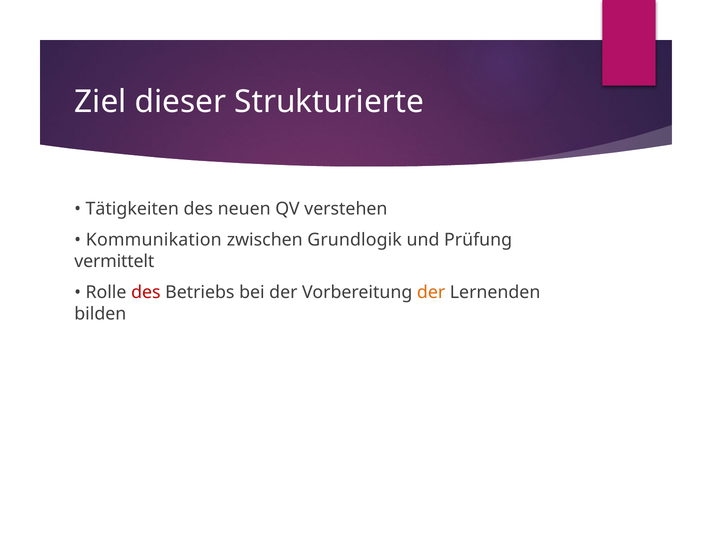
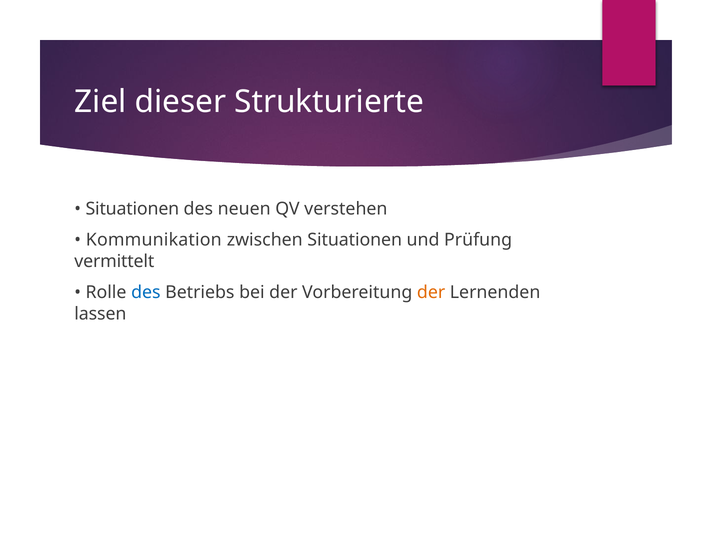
Tätigkeiten: Tätigkeiten -> Situationen (132, 209)
zwischen Grundlogik: Grundlogik -> Situationen (355, 240)
des colour: red -> blue (146, 293)
bilden: bilden -> lassen (100, 314)
